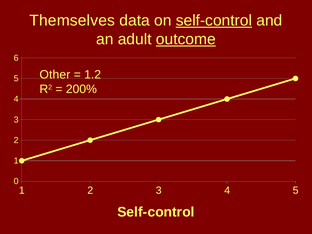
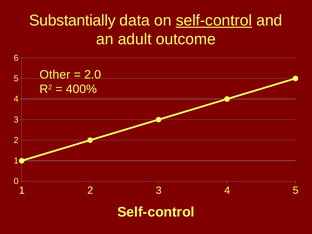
Themselves: Themselves -> Substantially (72, 21)
outcome underline: present -> none (186, 39)
1.2: 1.2 -> 2.0 (93, 75)
200%: 200% -> 400% (81, 89)
